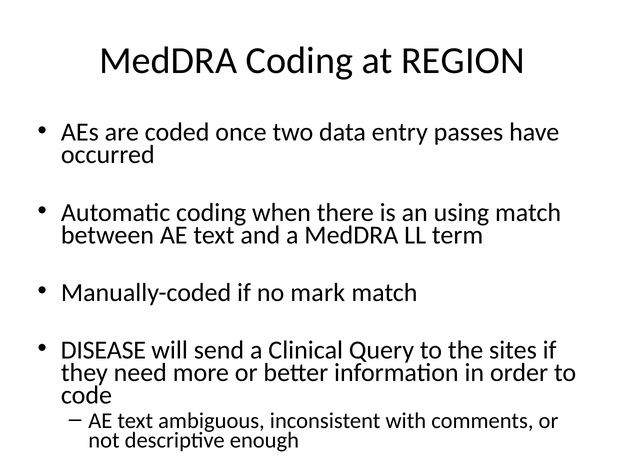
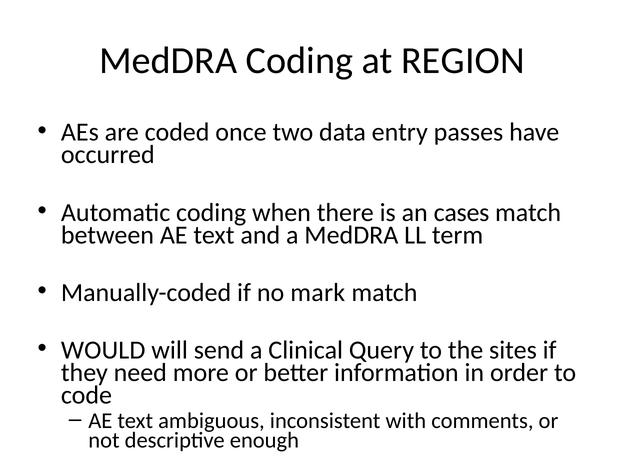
using: using -> cases (462, 212)
DISEASE: DISEASE -> WOULD (103, 350)
